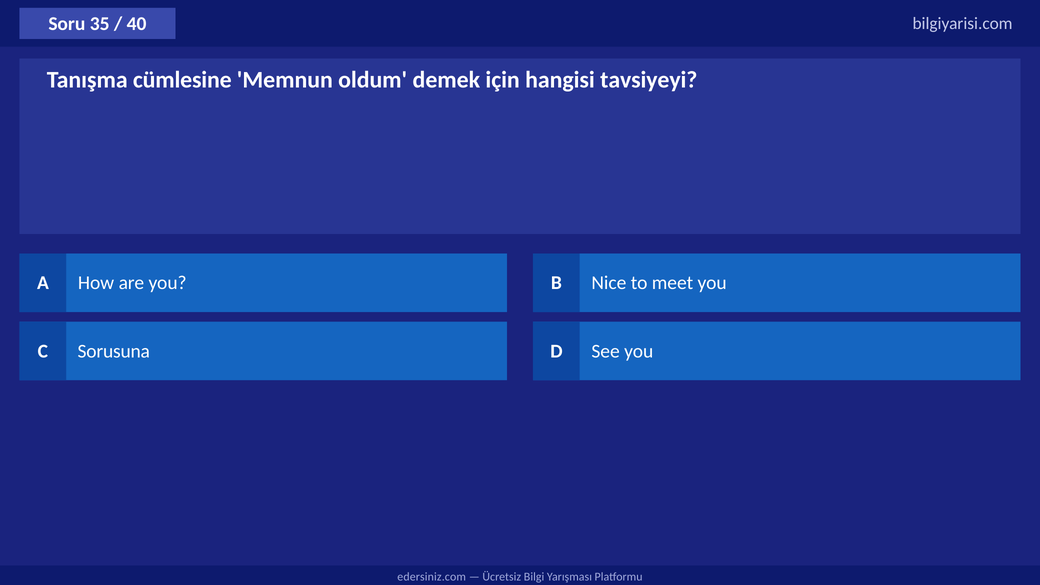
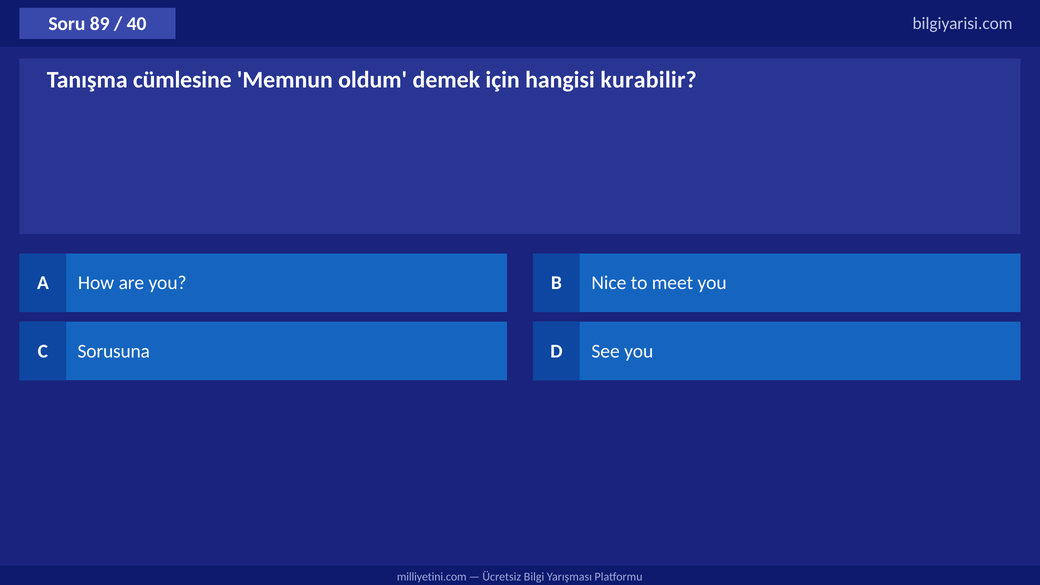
35: 35 -> 89 (100, 24)
tavsiyeyi: tavsiyeyi -> kurabilir (649, 80)
edersiniz.com: edersiniz.com -> milliyetini.com (432, 577)
